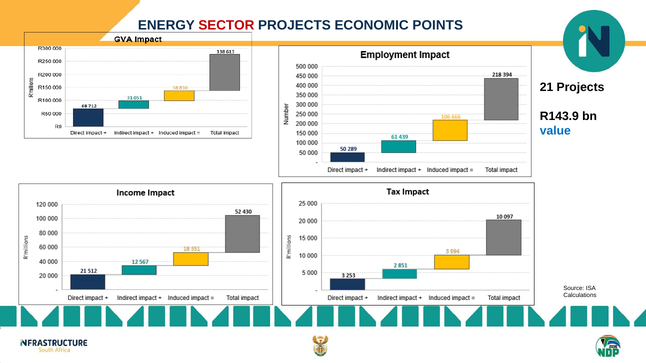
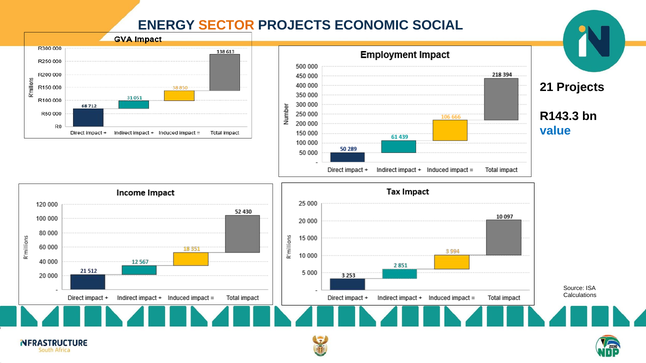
SECTOR colour: red -> orange (226, 25)
POINTS: POINTS -> SOCIAL (438, 25)
R143.9: R143.9 -> R143.3 (559, 116)
